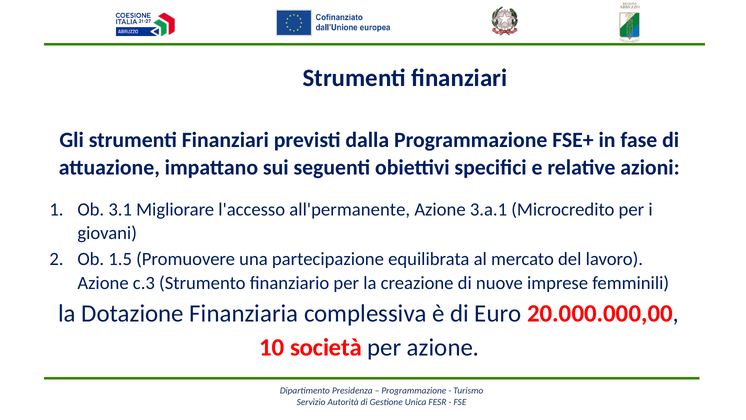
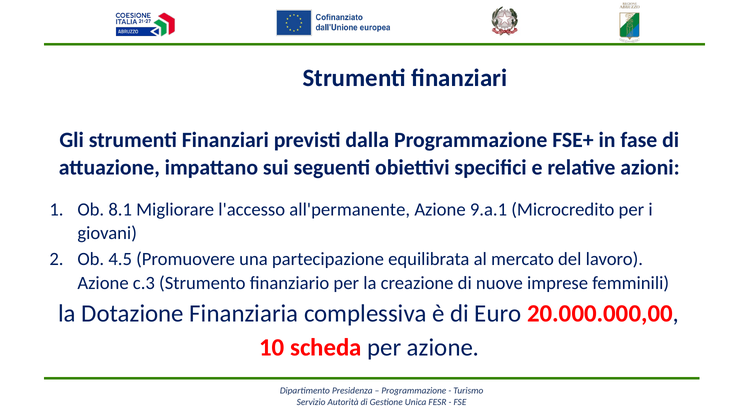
3.1: 3.1 -> 8.1 (120, 209)
3.a.1: 3.a.1 -> 9.a.1 (488, 209)
1.5: 1.5 -> 4.5 (120, 259)
società: società -> scheda (326, 347)
